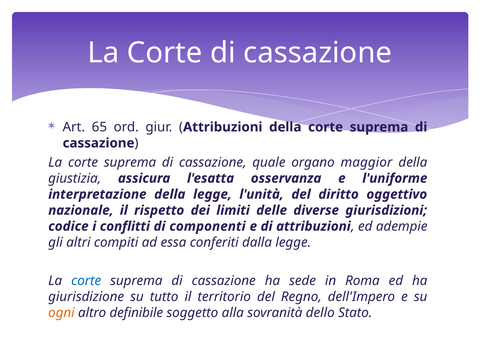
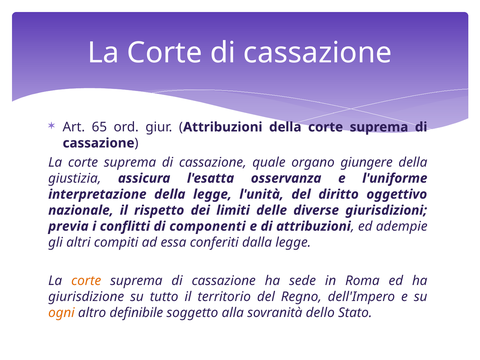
maggior: maggior -> giungere (367, 162)
codice: codice -> previa (68, 226)
corte colour: blue -> orange (86, 281)
